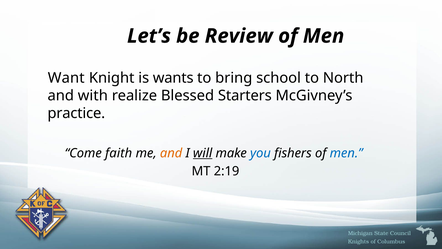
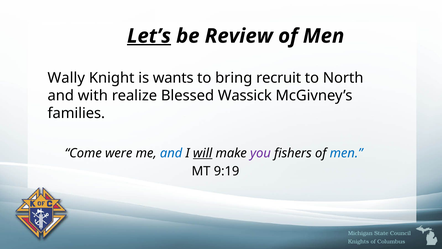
Let’s underline: none -> present (149, 36)
Want: Want -> Wally (66, 78)
school: school -> recruit (279, 78)
Starters: Starters -> Wassick (245, 96)
practice: practice -> families (76, 113)
faith: faith -> were (119, 153)
and colour: orange -> blue (171, 153)
you colour: blue -> purple (260, 153)
2:19: 2:19 -> 9:19 (227, 171)
